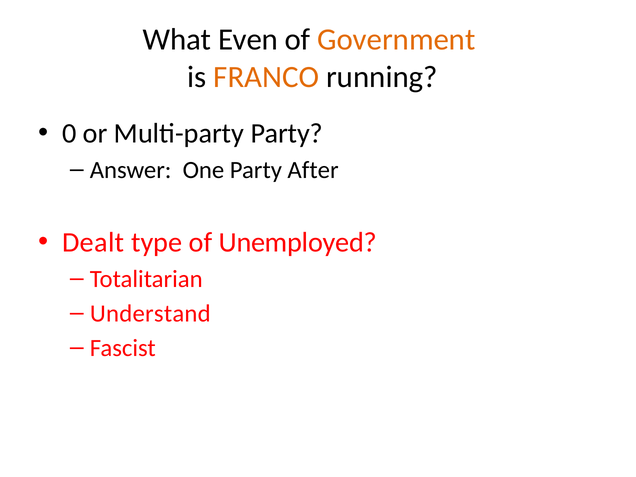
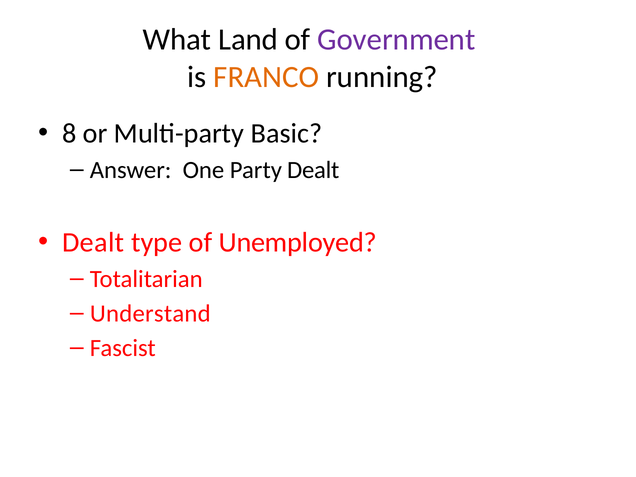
Even: Even -> Land (248, 40)
Government colour: orange -> purple (396, 40)
0: 0 -> 8 (69, 133)
Multi-party Party: Party -> Basic (286, 133)
Party After: After -> Dealt (313, 170)
